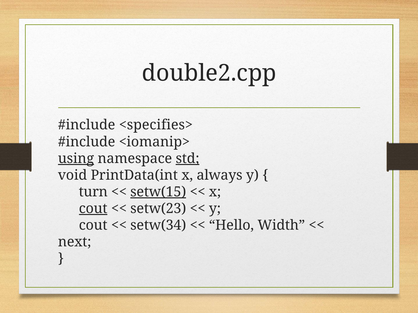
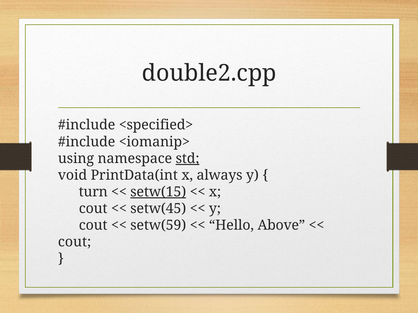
<specifies>: <specifies> -> <specified> (156, 125)
using underline: present -> none (76, 159)
cout underline: present -> none (93, 209)
setw(23: setw(23 -> setw(45 (158, 209)
setw(34: setw(34 -> setw(59 (158, 226)
Width: Width -> Above (281, 226)
next: next -> cout (75, 242)
